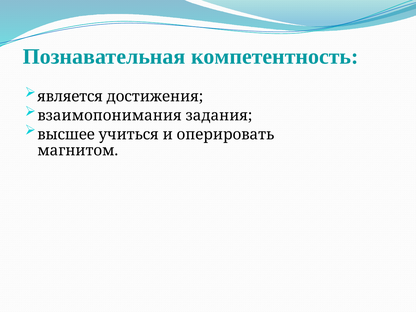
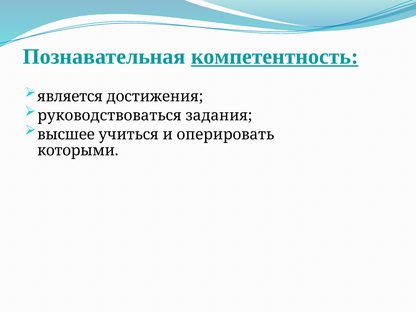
компетентность underline: none -> present (275, 57)
взаимопонимания: взаимопонимания -> руководствоваться (109, 116)
магнитом: магнитом -> которыми (78, 151)
